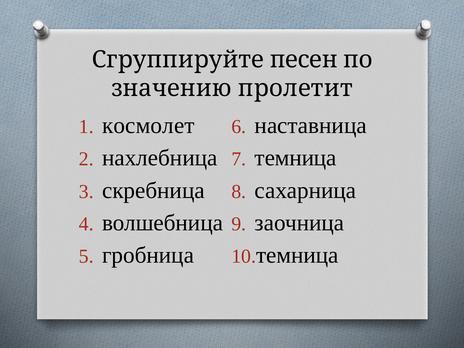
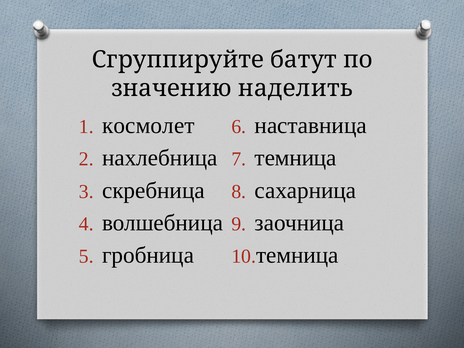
песен: песен -> батут (304, 60)
пролетит: пролетит -> наделить (295, 88)
